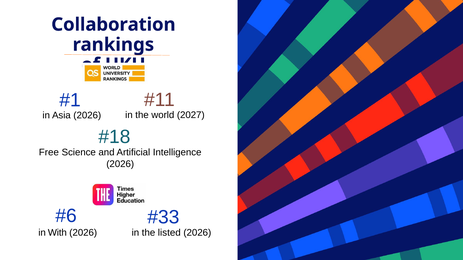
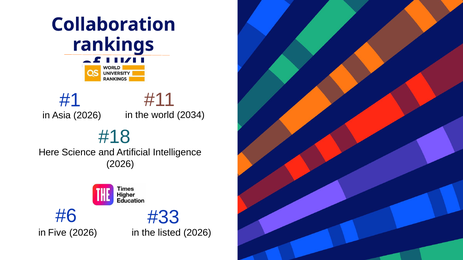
2027: 2027 -> 2034 (191, 115)
Free: Free -> Here (49, 153)
With: With -> Five (57, 233)
